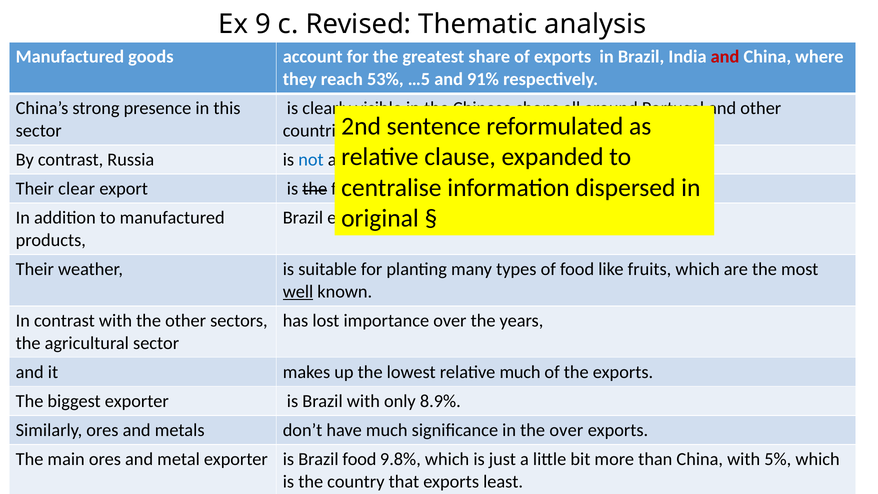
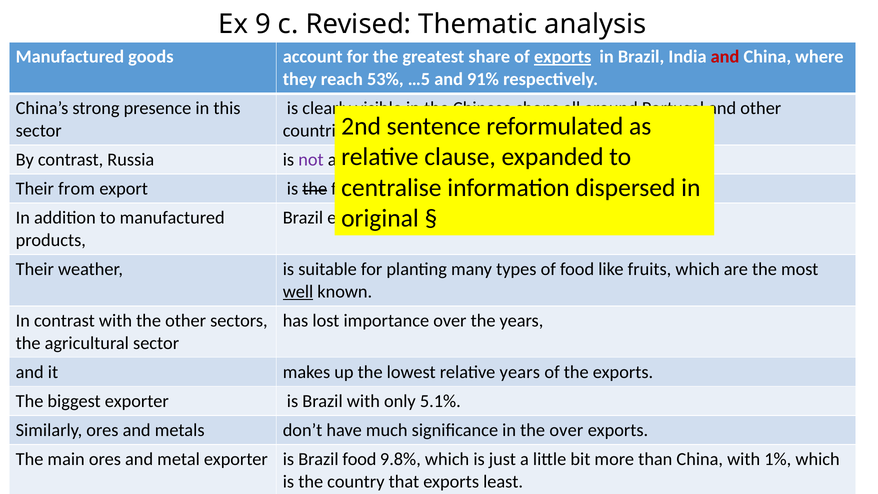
exports underline: none -> present (563, 57)
not colour: blue -> purple (311, 160)
clear: clear -> from (77, 189)
relative much: much -> years (520, 372)
8.9%: 8.9% -> 5.1% (440, 401)
5%: 5% -> 1% (778, 459)
